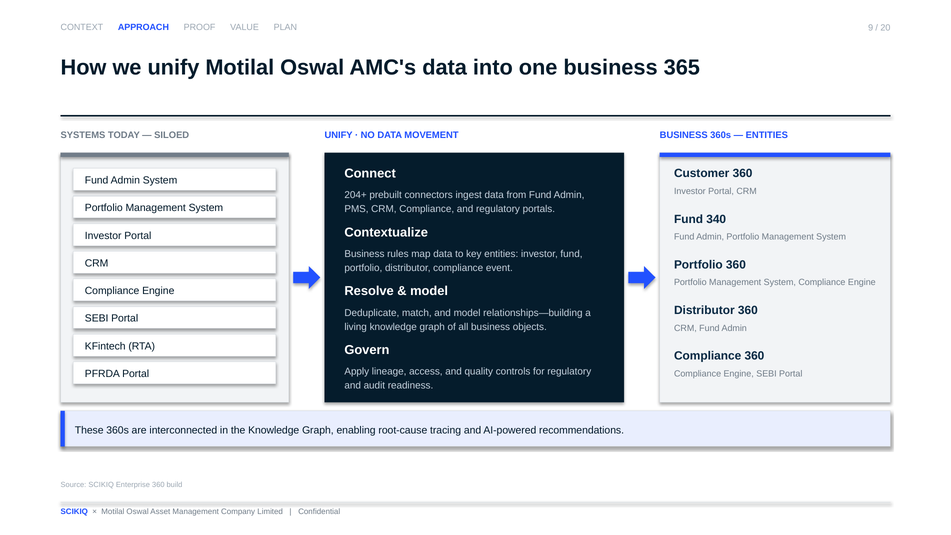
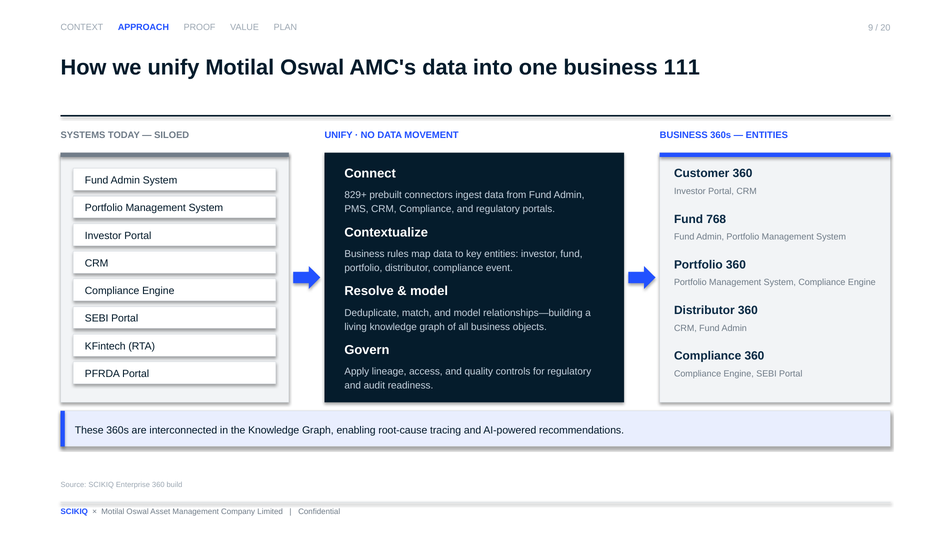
365: 365 -> 111 (682, 67)
204+: 204+ -> 829+ (356, 195)
340: 340 -> 768 (716, 219)
